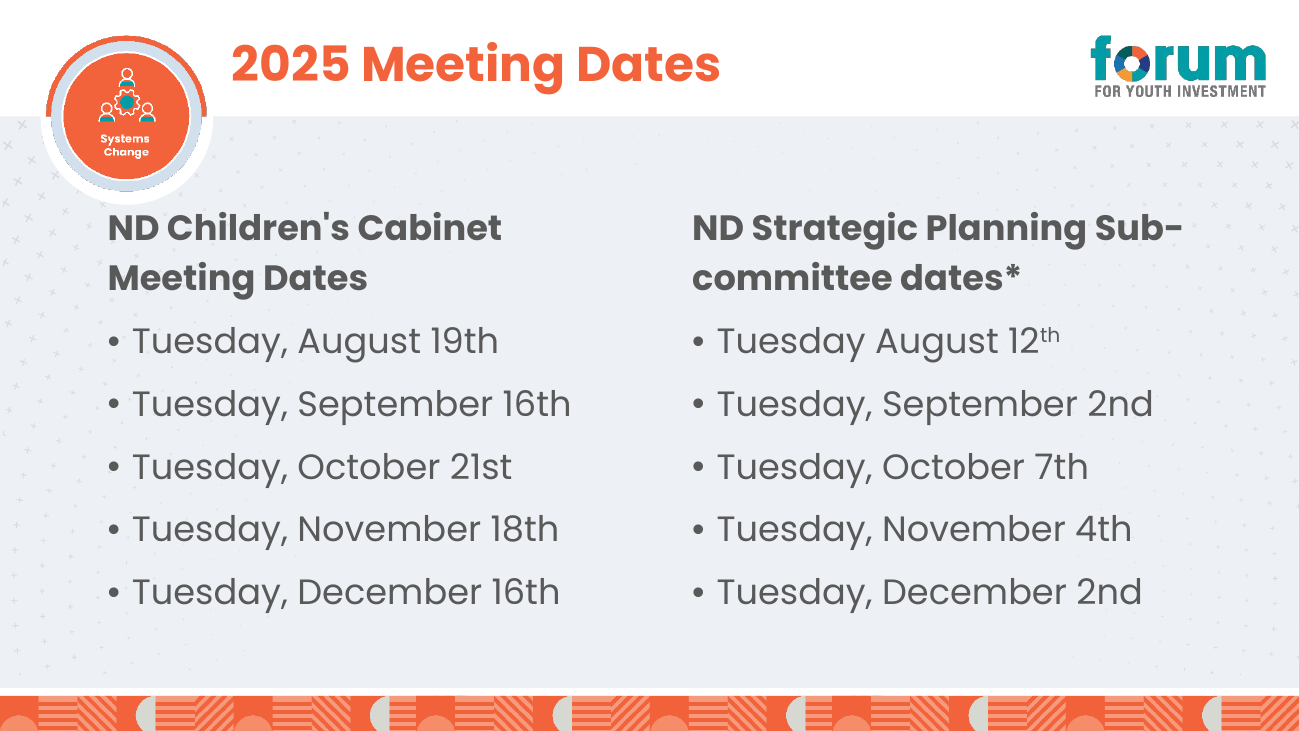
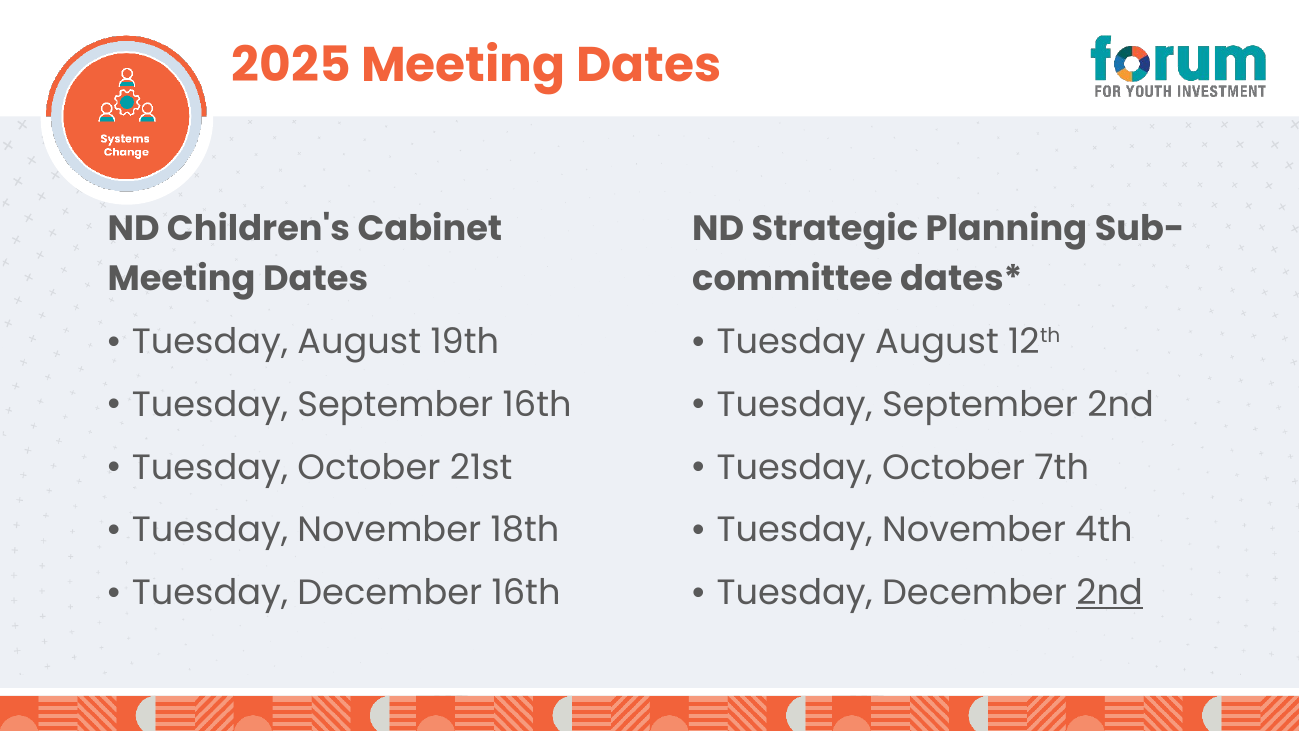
2nd underline: none -> present (1110, 593)
